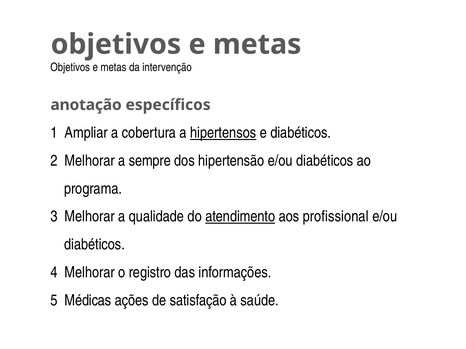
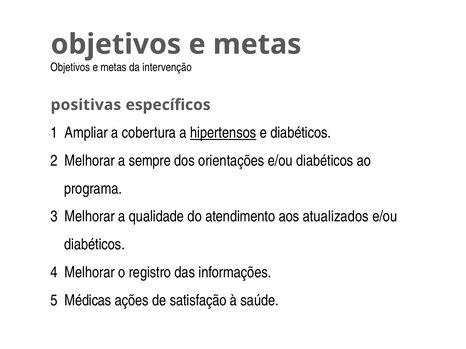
anotação: anotação -> positivas (86, 105)
hipertensão: hipertensão -> orientações (231, 161)
atendimento underline: present -> none (240, 217)
profissional: profissional -> atualizados (336, 217)
